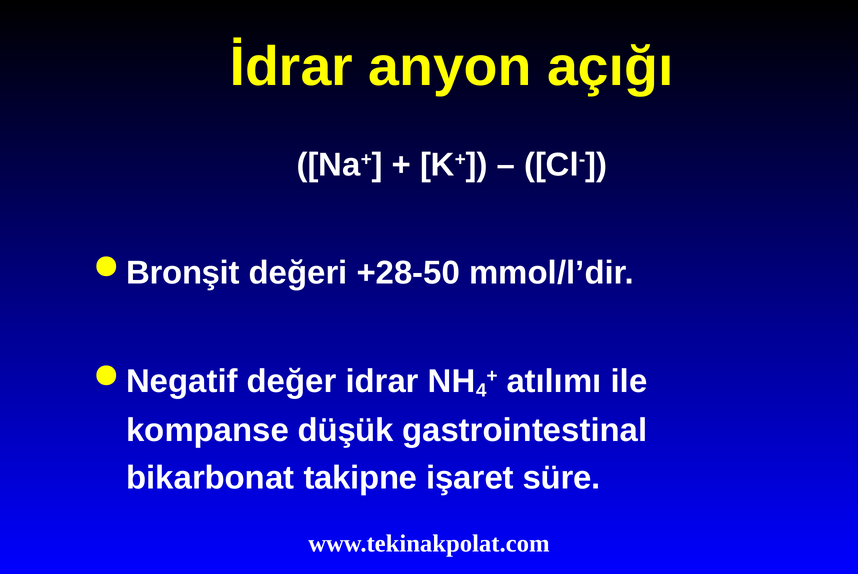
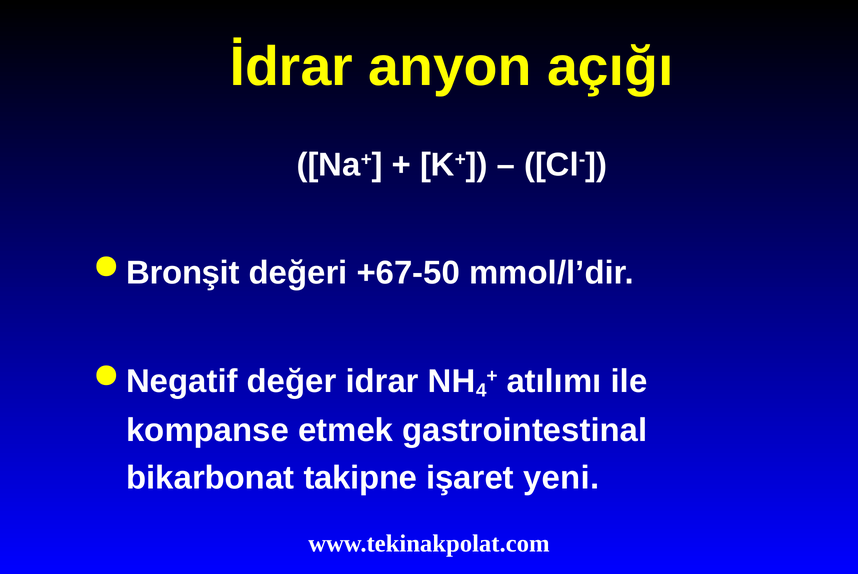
+28-50: +28-50 -> +67-50 (408, 273)
düşük: düşük -> etmek (346, 431)
süre: süre -> yeni (561, 478)
